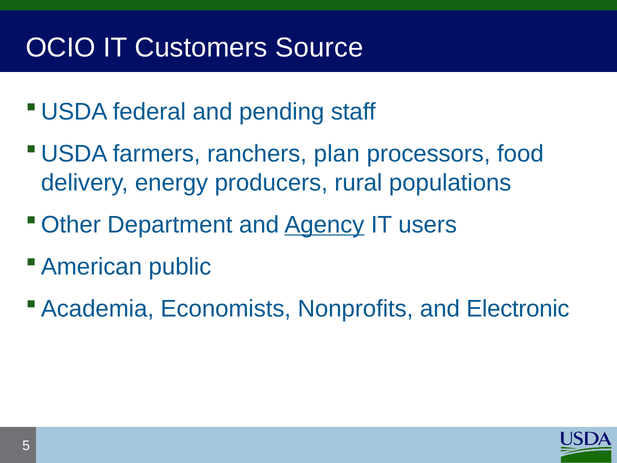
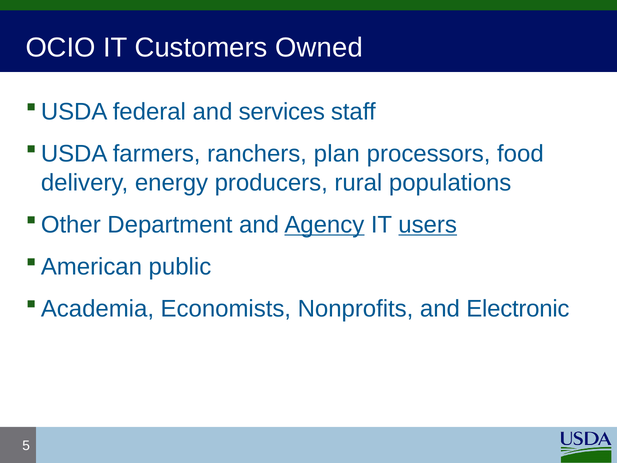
Source: Source -> Owned (319, 48)
pending: pending -> services (282, 112)
users underline: none -> present (428, 225)
